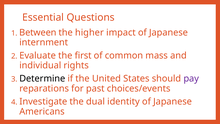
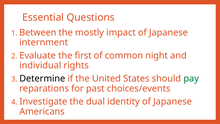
higher: higher -> mostly (90, 32)
mass: mass -> night (157, 55)
pay colour: purple -> green (191, 78)
